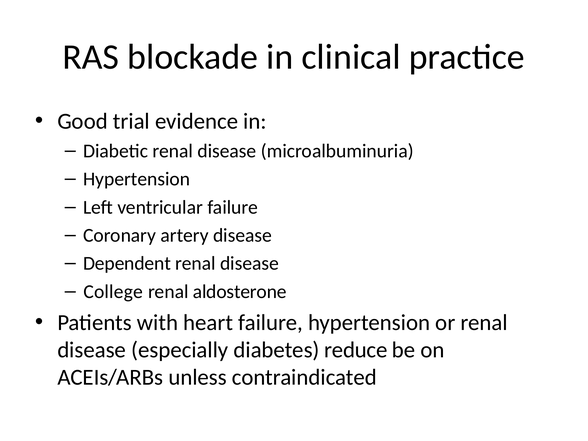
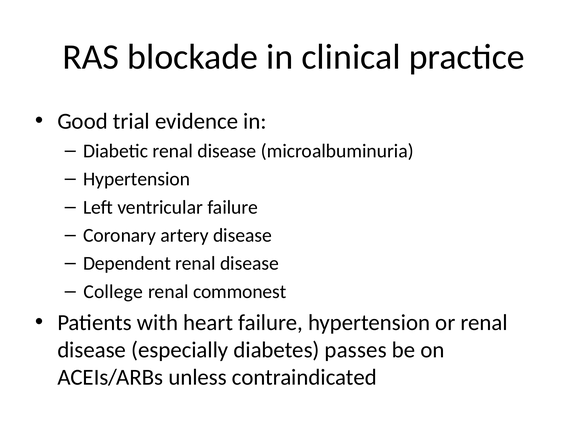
aldosterone: aldosterone -> commonest (240, 292)
reduce: reduce -> passes (356, 350)
